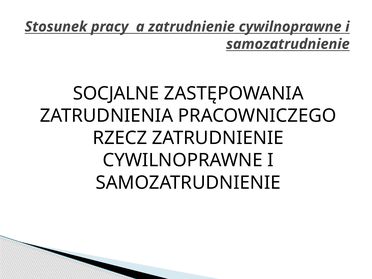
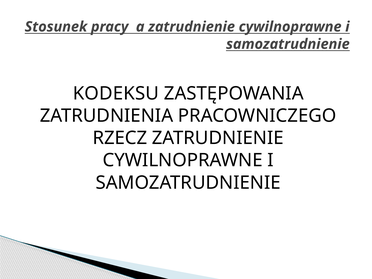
SOCJALNE: SOCJALNE -> KODEKSU (116, 93)
